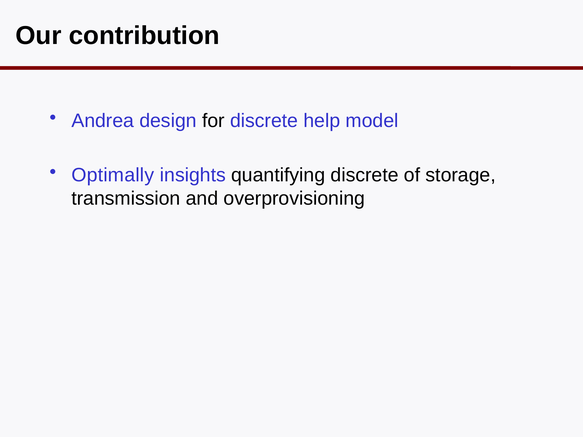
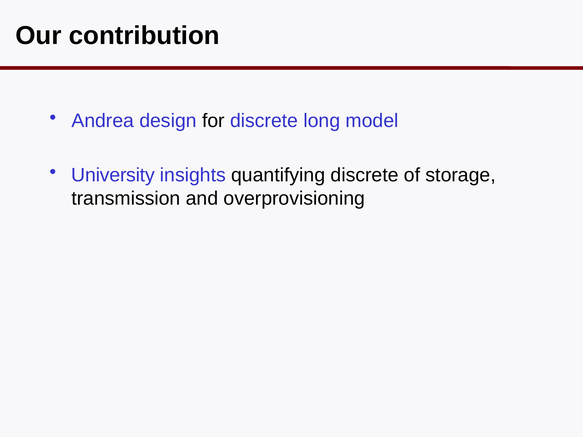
help: help -> long (322, 121)
Optimally: Optimally -> University (113, 175)
